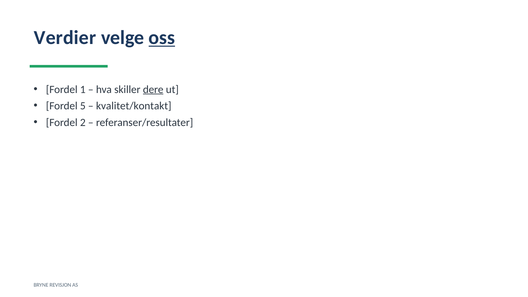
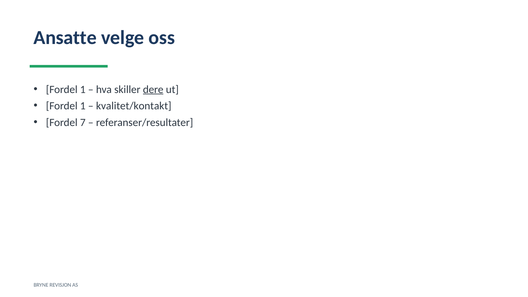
Verdier: Verdier -> Ansatte (65, 38)
oss underline: present -> none (162, 38)
5: 5 -> 1 (83, 106)
2: 2 -> 7 (83, 122)
